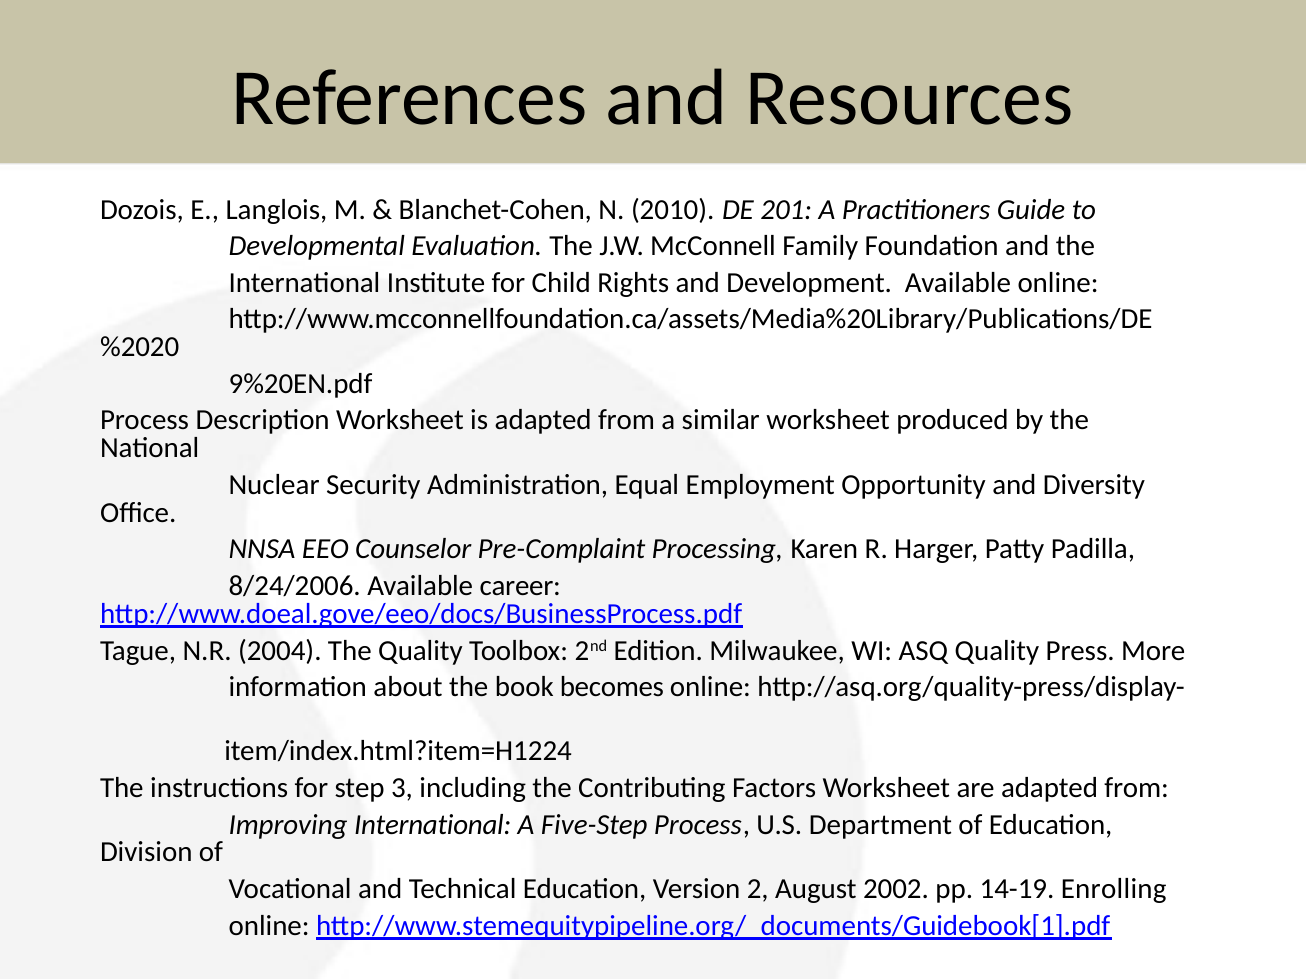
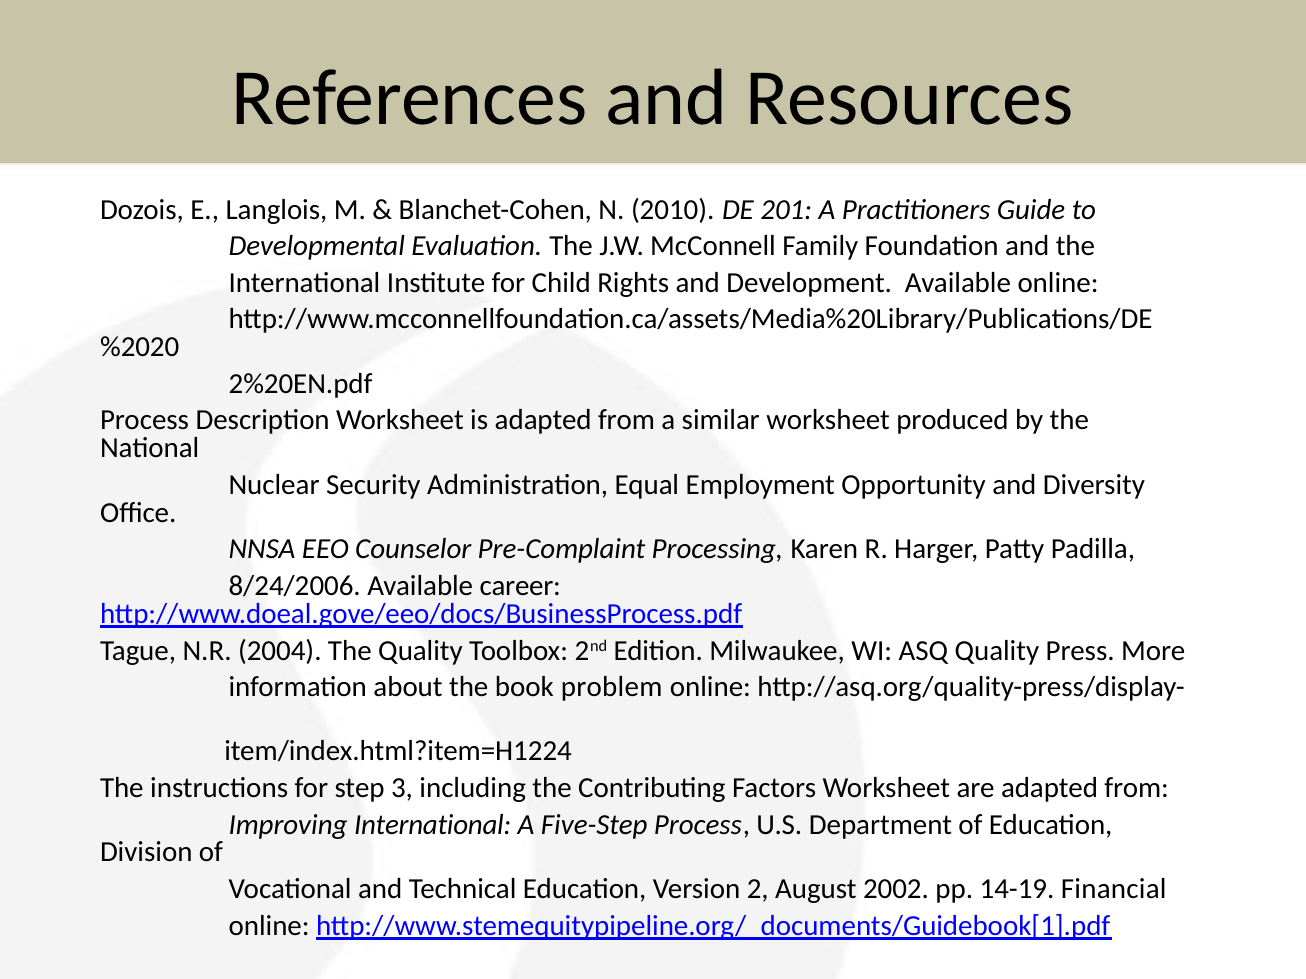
9%20EN.pdf: 9%20EN.pdf -> 2%20EN.pdf (301, 384)
becomes: becomes -> problem (612, 687)
Enrolling: Enrolling -> Financial (1114, 889)
